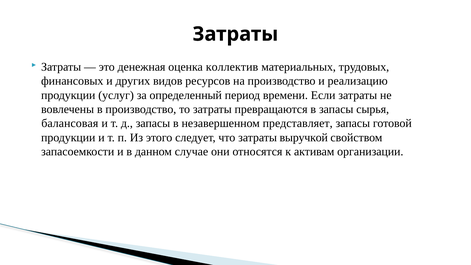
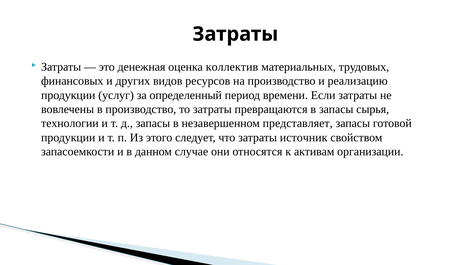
балансовая: балансовая -> технологии (70, 123)
выручкой: выручкой -> источник (304, 138)
